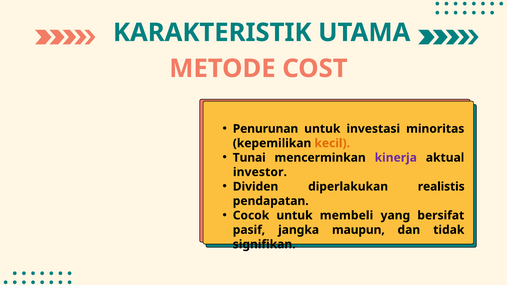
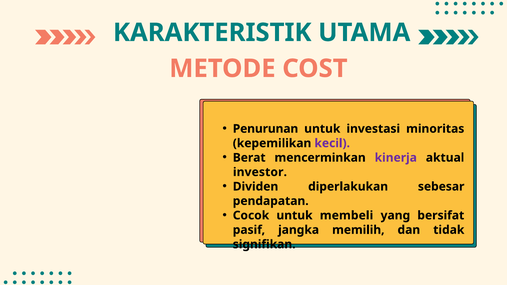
kecil colour: orange -> purple (332, 143)
Tunai: Tunai -> Berat (249, 158)
realistis: realistis -> sebesar (441, 187)
maupun: maupun -> memilih (358, 230)
